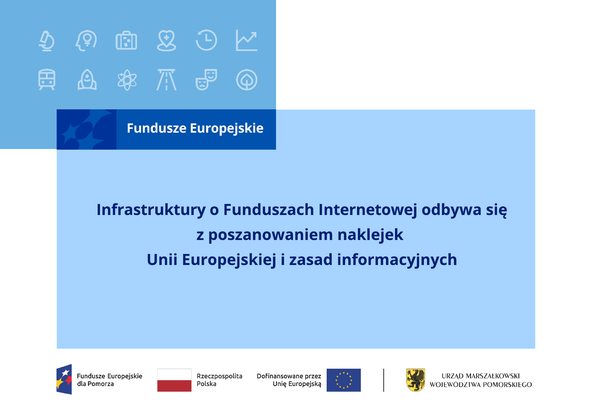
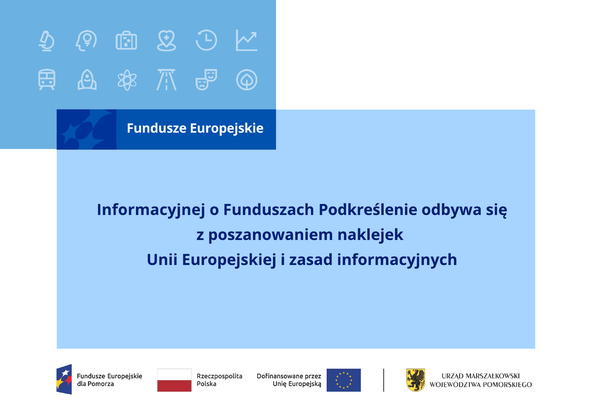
Infrastruktury: Infrastruktury -> Informacyjnej (151, 210)
Internetowej: Internetowej -> Podkreślenie (368, 210)
